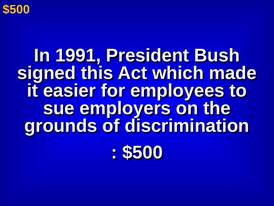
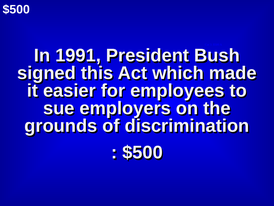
$500 colour: yellow -> white (16, 10)
